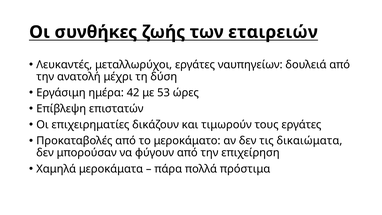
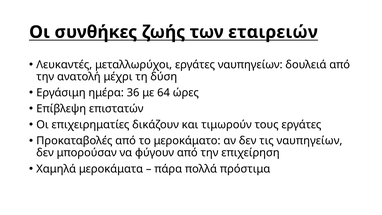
42: 42 -> 36 (133, 93)
53: 53 -> 64 (164, 93)
τις δικαιώματα: δικαιώματα -> ναυπηγείων (309, 141)
